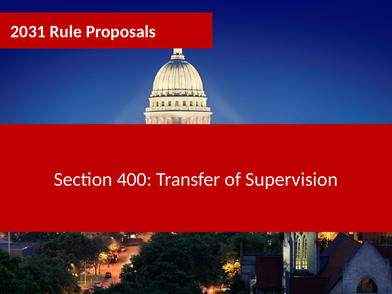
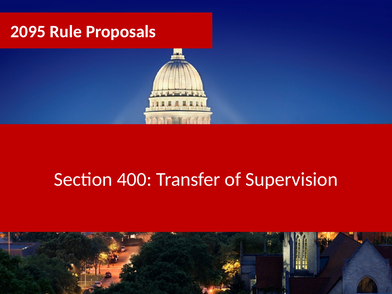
2031: 2031 -> 2095 (28, 32)
